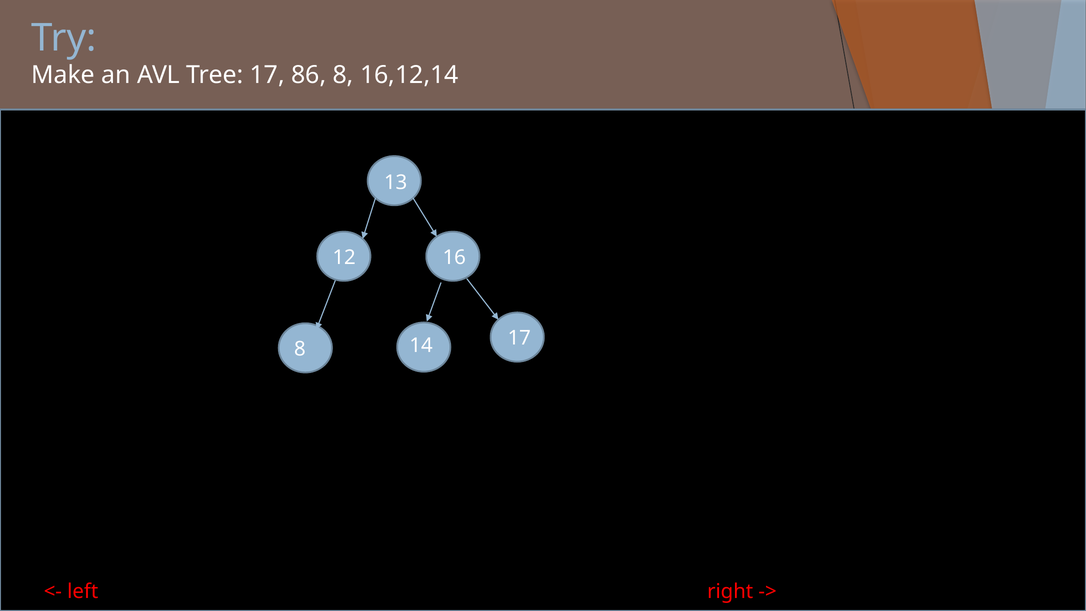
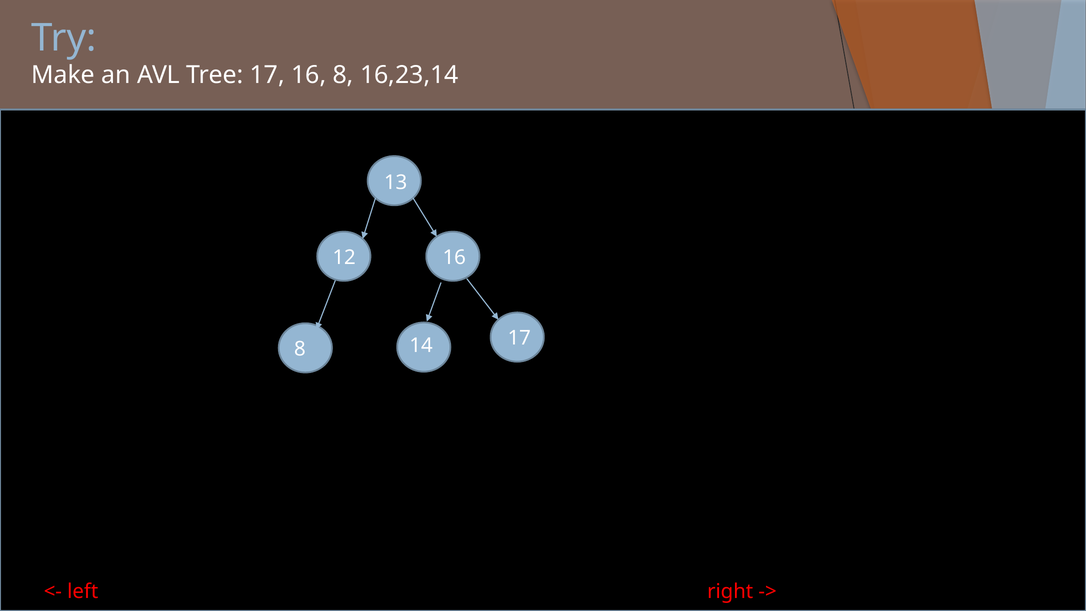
Tree 17 86: 86 -> 16 (309, 75)
16,12,14: 16,12,14 -> 16,23,14 (409, 75)
